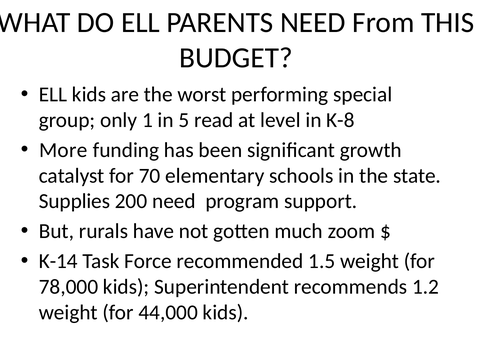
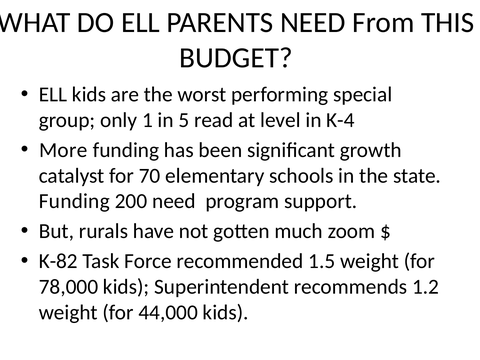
K-8: K-8 -> K-4 (340, 120)
Supplies: Supplies -> Funding (74, 201)
K-14: K-14 -> K-82 (58, 261)
